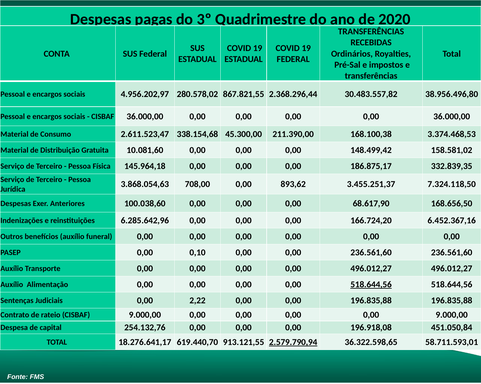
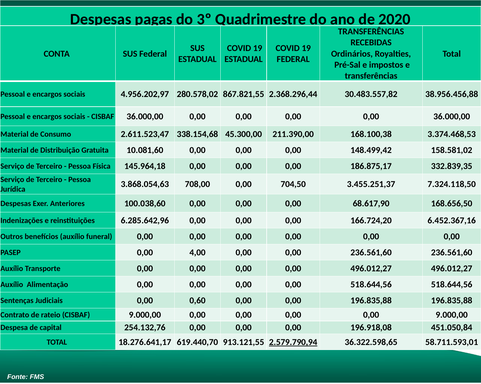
38.956.496,80: 38.956.496,80 -> 38.956.456,88 (452, 94)
893,62: 893,62 -> 704,50 (293, 185)
0,10: 0,10 -> 4,00 (197, 253)
518.644,56 underline: present -> none (371, 285)
2,22: 2,22 -> 0,60 (197, 301)
